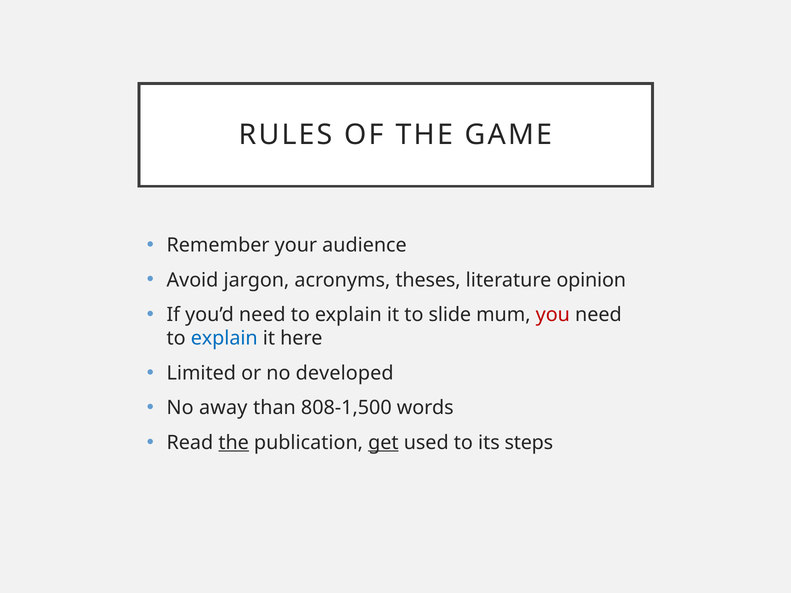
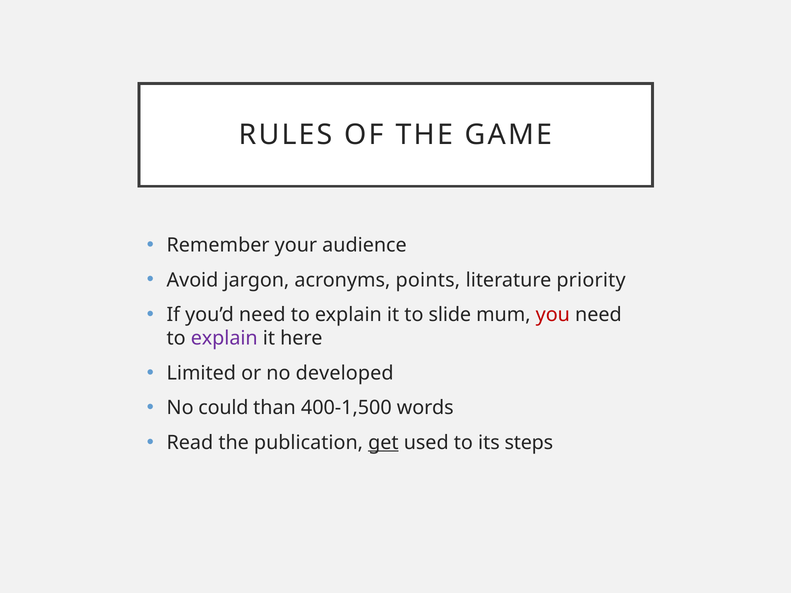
theses: theses -> points (428, 280)
opinion: opinion -> priority (591, 280)
explain colour: blue -> purple (224, 339)
away: away -> could (223, 408)
808-1,500: 808-1,500 -> 400-1,500 (346, 408)
the underline: present -> none (234, 443)
